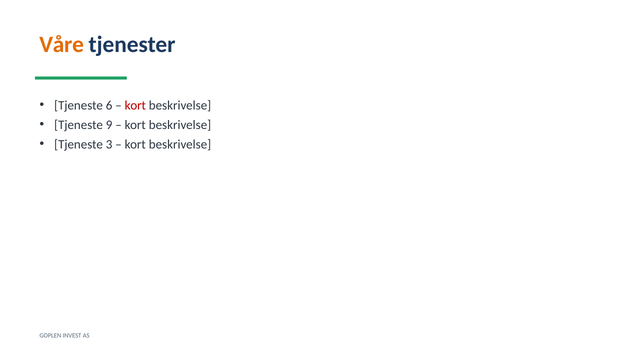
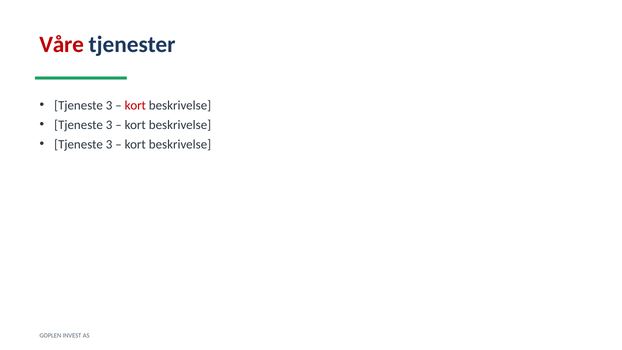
Våre colour: orange -> red (62, 44)
6: 6 -> 3 (109, 105)
9: 9 -> 3 (109, 125)
